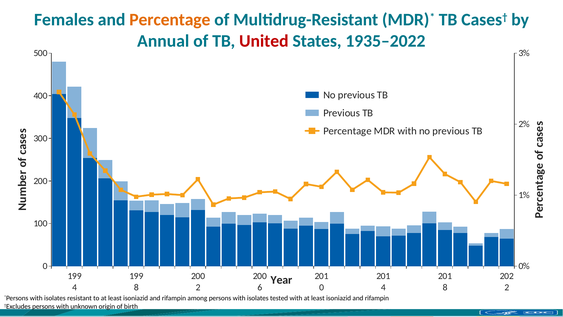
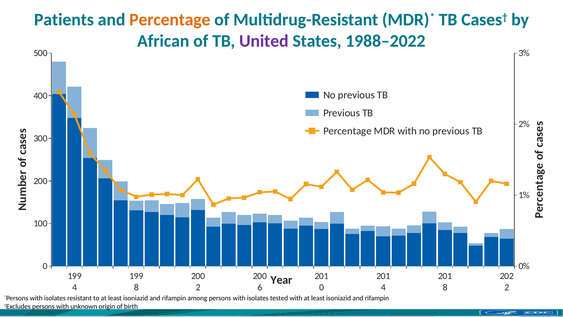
Females: Females -> Patients (64, 20)
Annual: Annual -> African (163, 41)
United colour: red -> purple (264, 41)
1935–2022: 1935–2022 -> 1988–2022 (385, 41)
